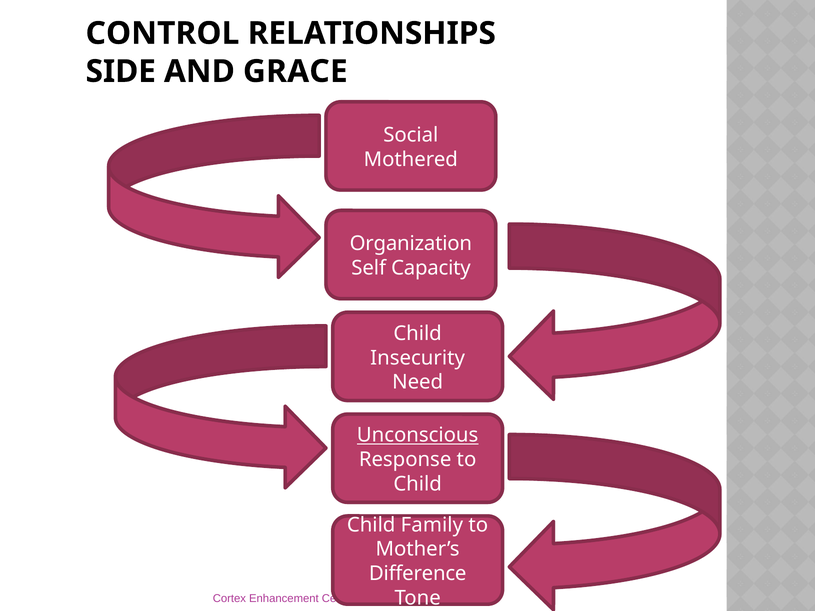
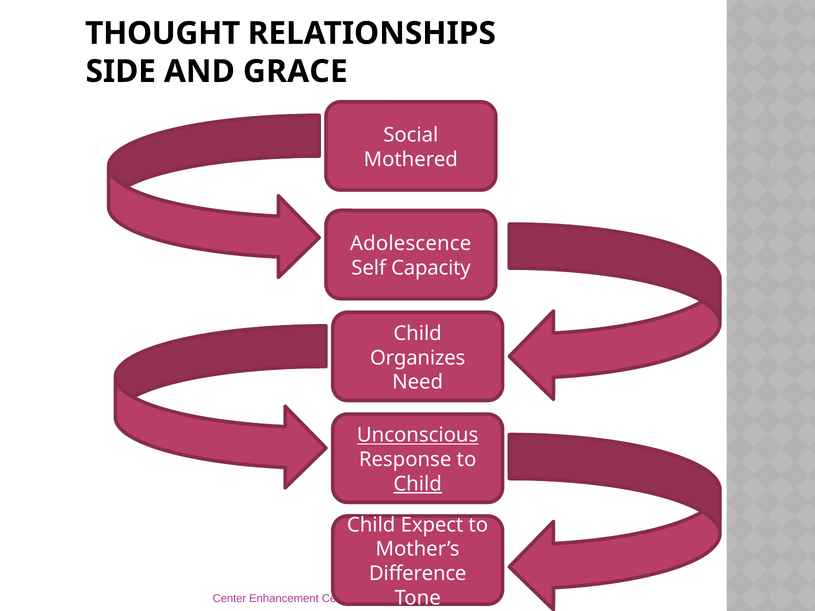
CONTROL: CONTROL -> THOUGHT (163, 33)
Organization: Organization -> Adolescence (411, 244)
Insecurity: Insecurity -> Organizes (418, 358)
Child underline: none -> present (418, 484)
Family: Family -> Expect (432, 525)
Cortex: Cortex -> Center (229, 599)
